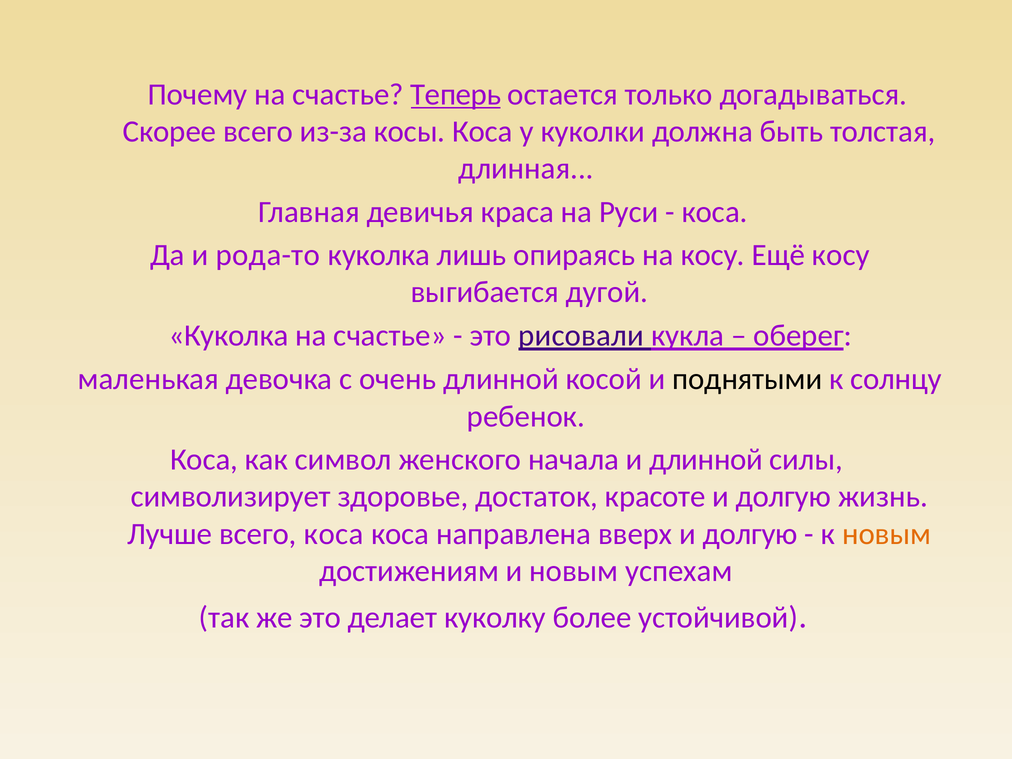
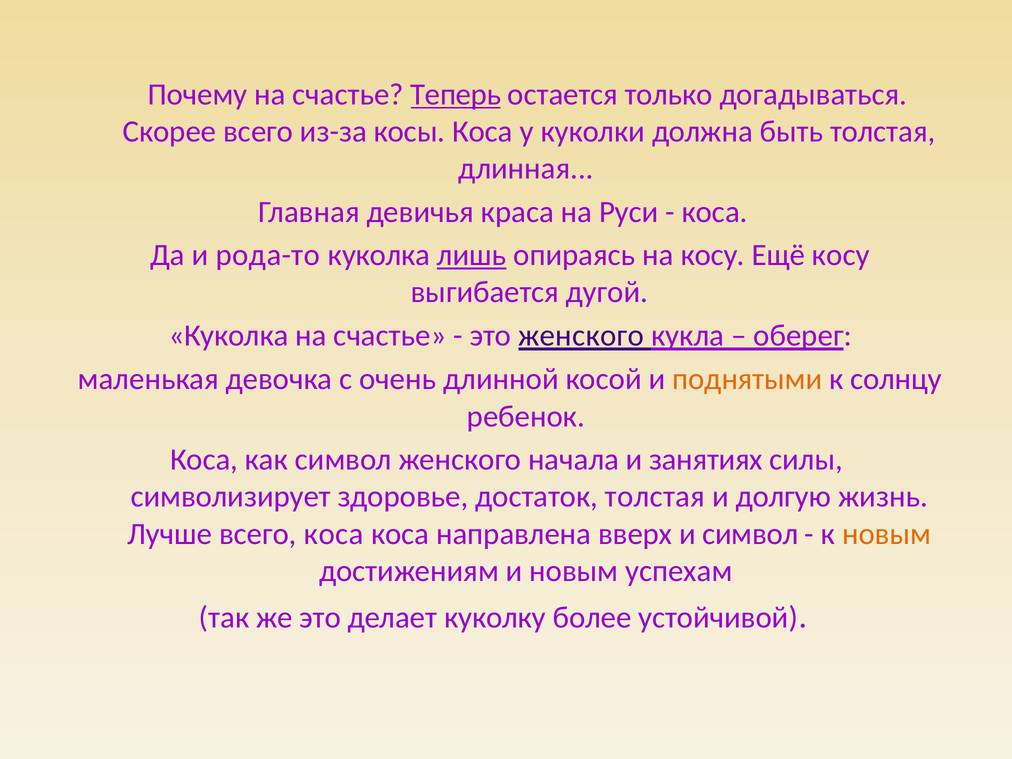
лишь underline: none -> present (472, 255)
это рисовали: рисовали -> женского (581, 335)
поднятыми colour: black -> orange (747, 379)
и длинной: длинной -> занятиях (706, 460)
достаток красоте: красоте -> толстая (655, 497)
вверх и долгую: долгую -> символ (750, 534)
